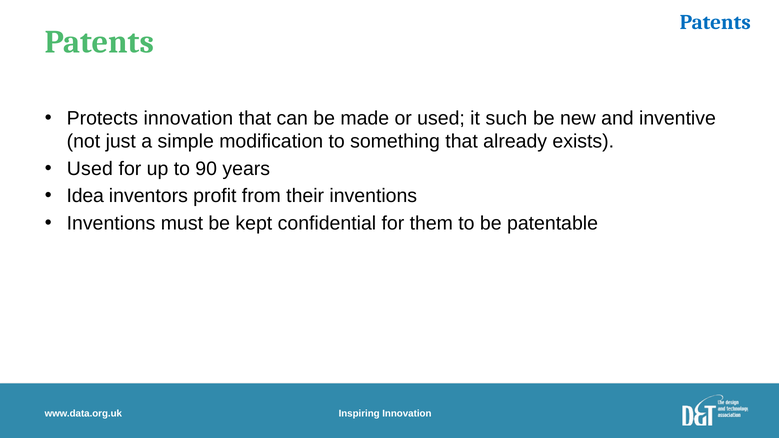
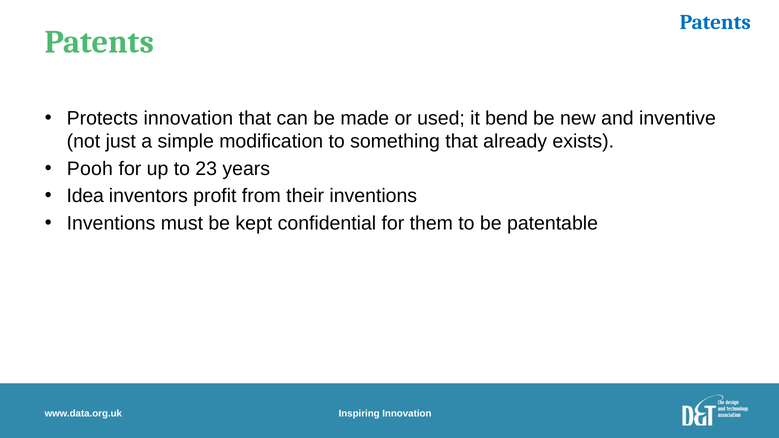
such: such -> bend (507, 118)
Used: Used -> Pooh (90, 169)
90: 90 -> 23 (206, 169)
